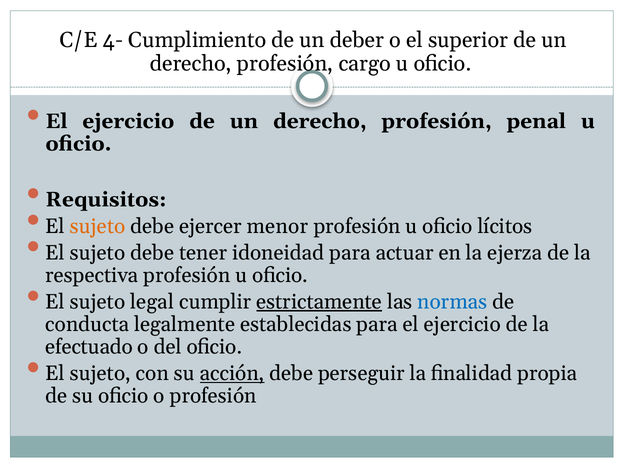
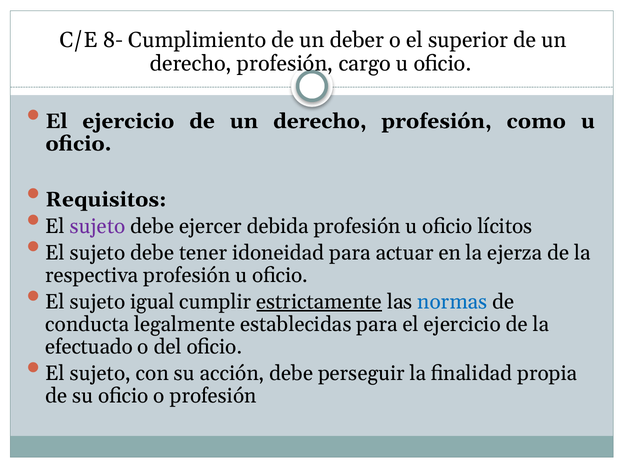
4-: 4- -> 8- (113, 40)
penal: penal -> como (536, 121)
sujeto colour: orange -> purple (98, 226)
menor: menor -> debida (278, 226)
legal: legal -> igual (152, 302)
acción underline: present -> none (232, 373)
